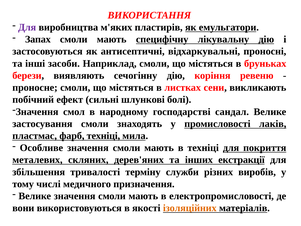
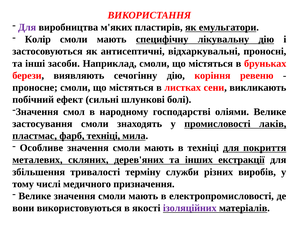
Запах: Запах -> Колір (38, 39)
сандал: сандал -> оліями (232, 112)
ізоляційних colour: orange -> purple (190, 208)
